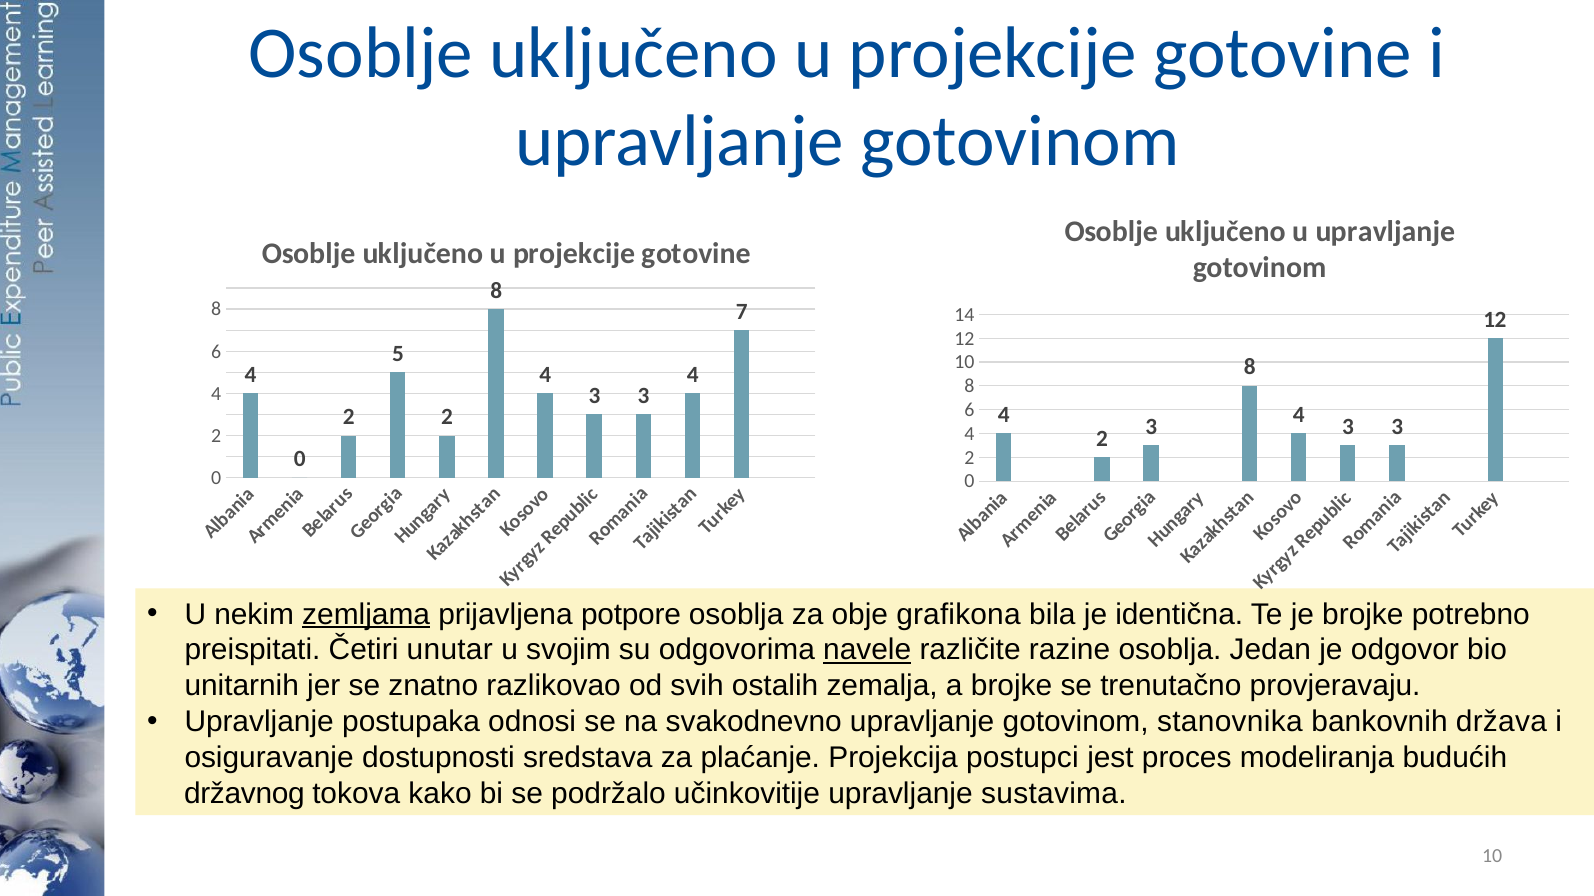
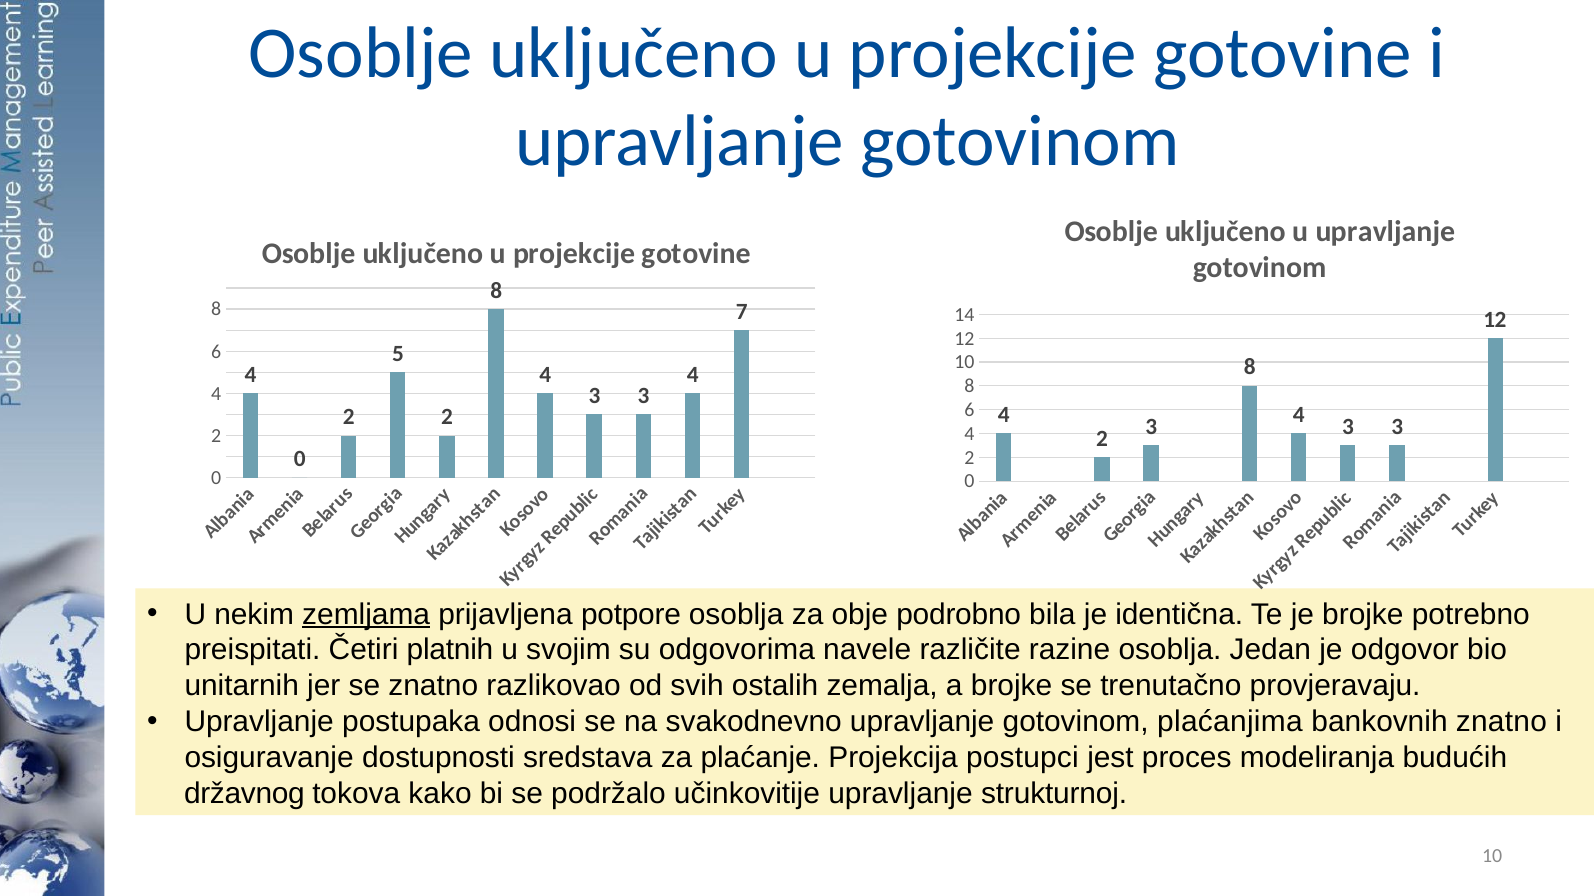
grafikona: grafikona -> podrobno (959, 615)
unutar: unutar -> platnih (450, 651)
navele underline: present -> none (867, 651)
stanovnika: stanovnika -> plaćanjima (1230, 722)
bankovnih država: država -> znatno (1501, 722)
sustavima: sustavima -> strukturnoj (1054, 794)
